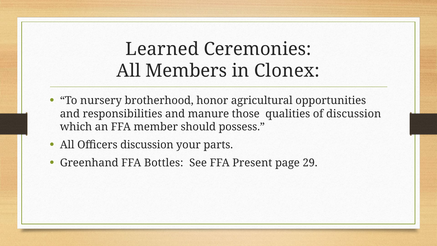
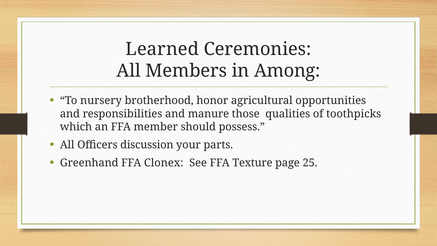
Clonex: Clonex -> Among (287, 71)
of discussion: discussion -> toothpicks (354, 114)
Bottles: Bottles -> Clonex (164, 163)
Present: Present -> Texture (252, 163)
29: 29 -> 25 (310, 163)
